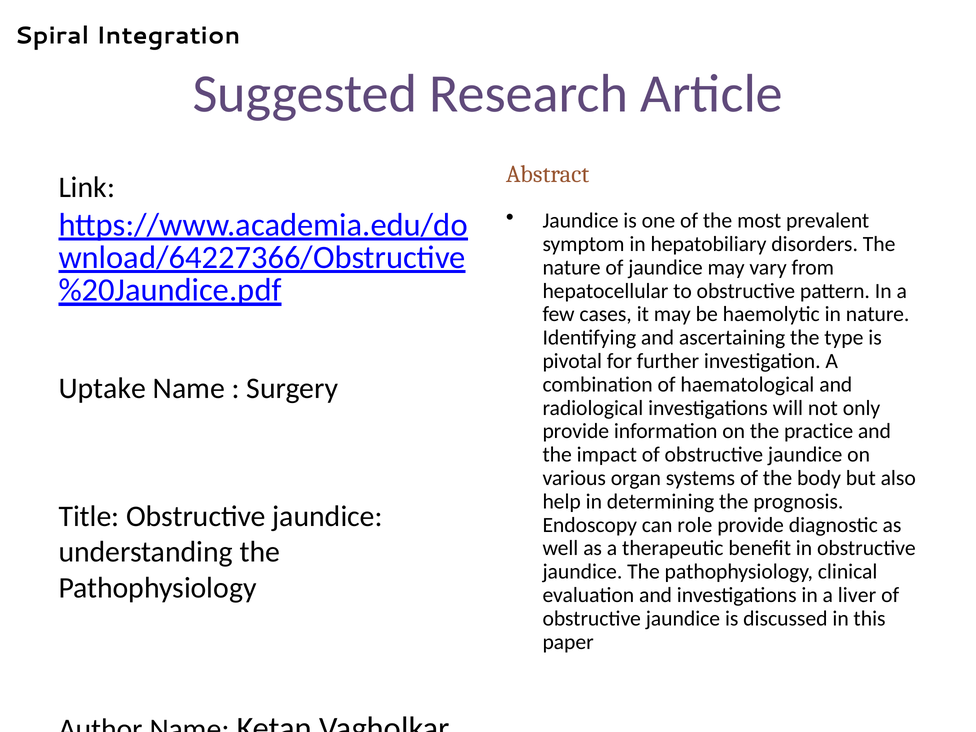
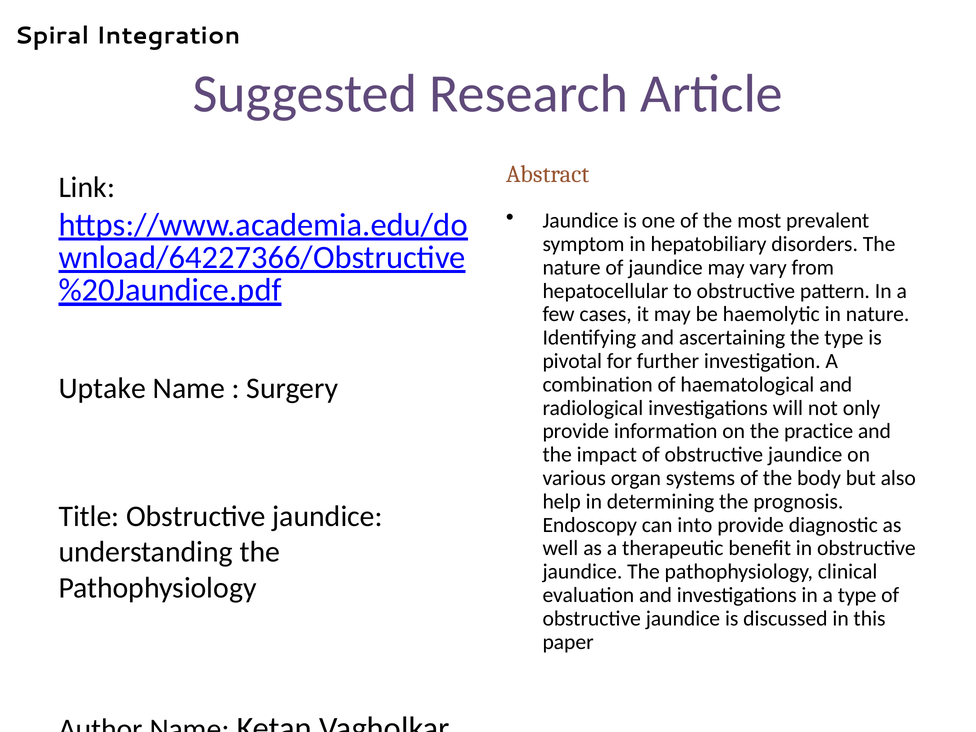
role: role -> into (695, 525)
a liver: liver -> type (857, 595)
